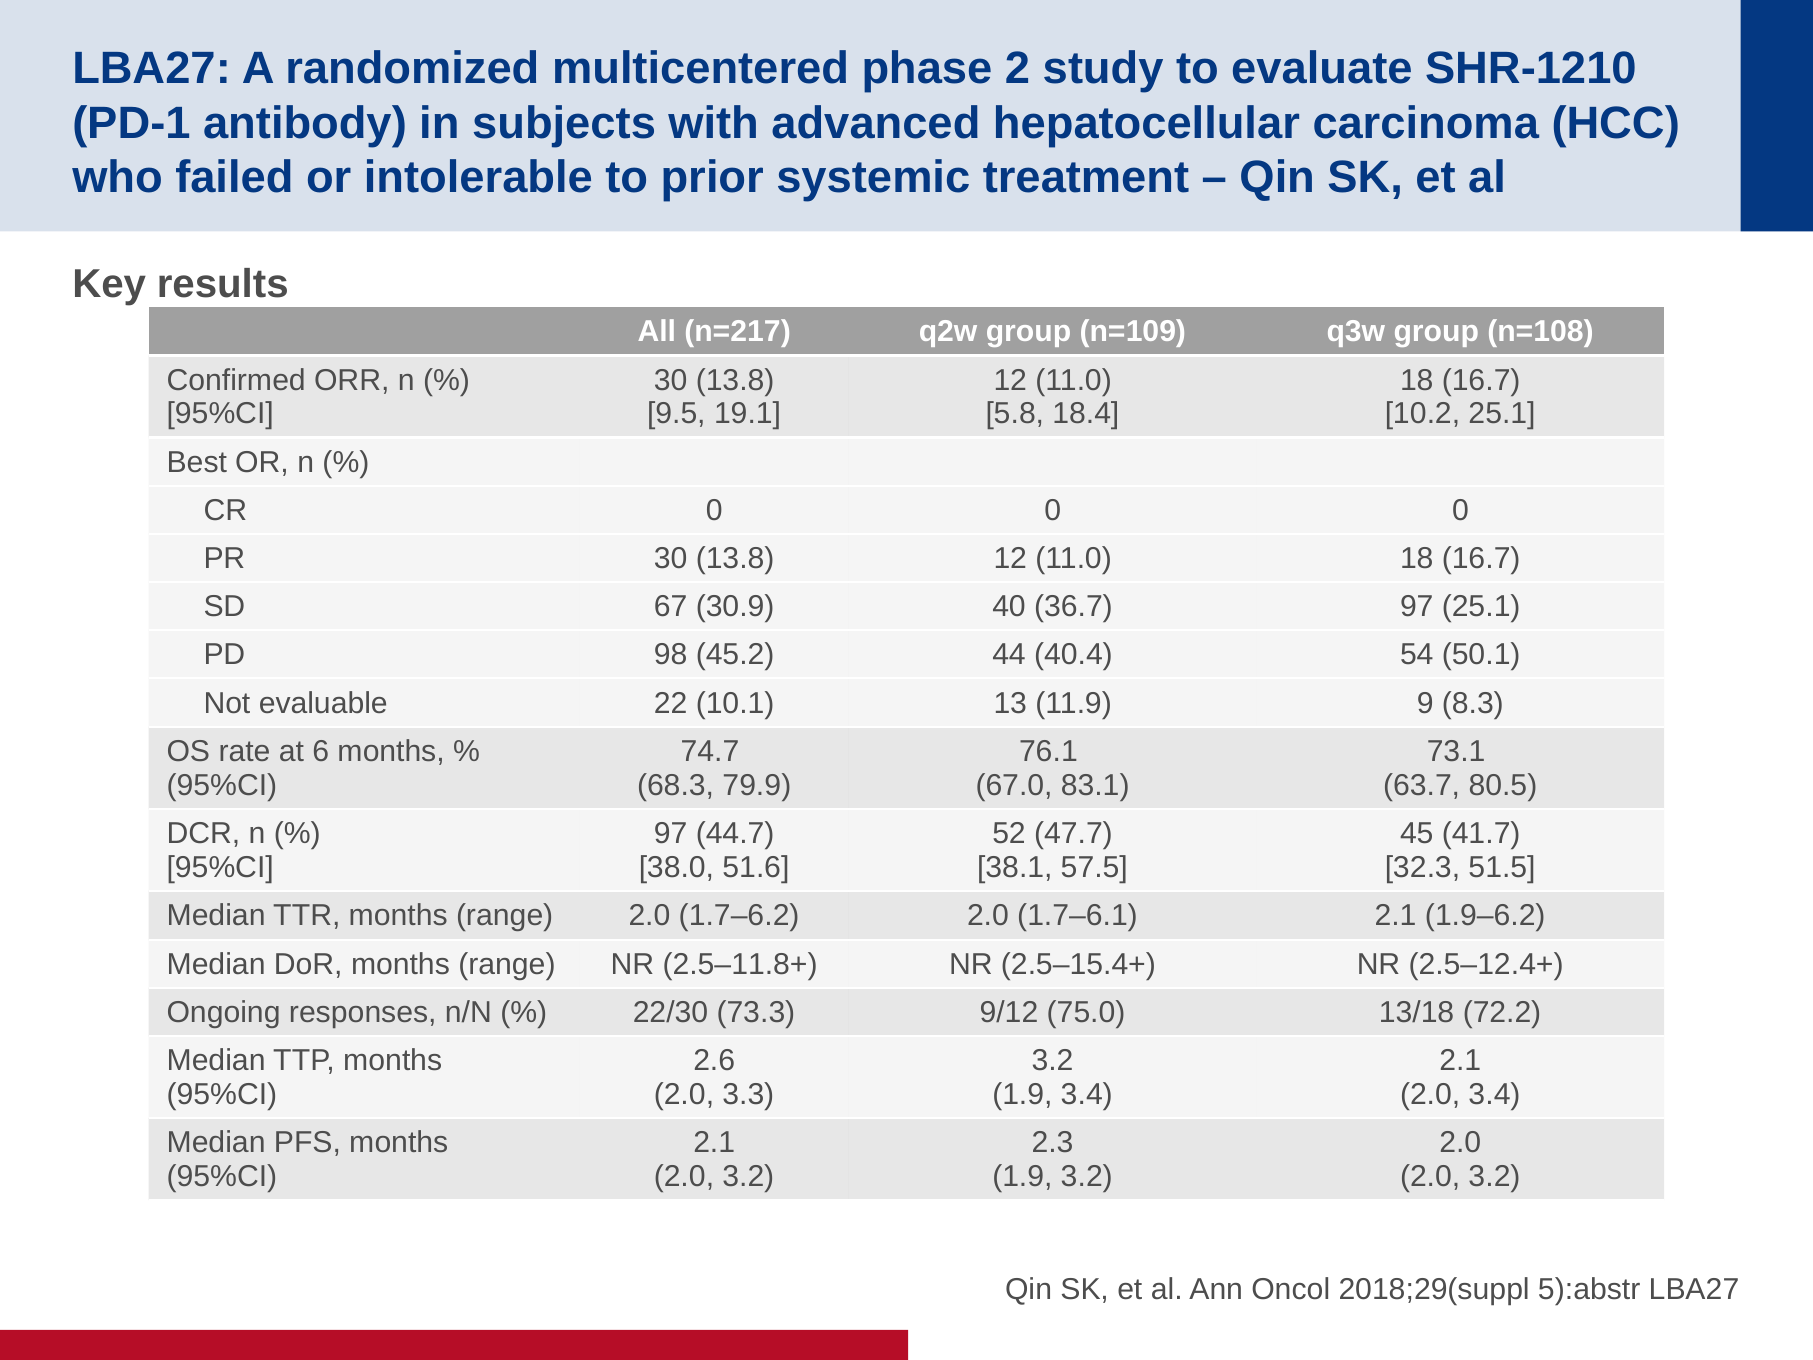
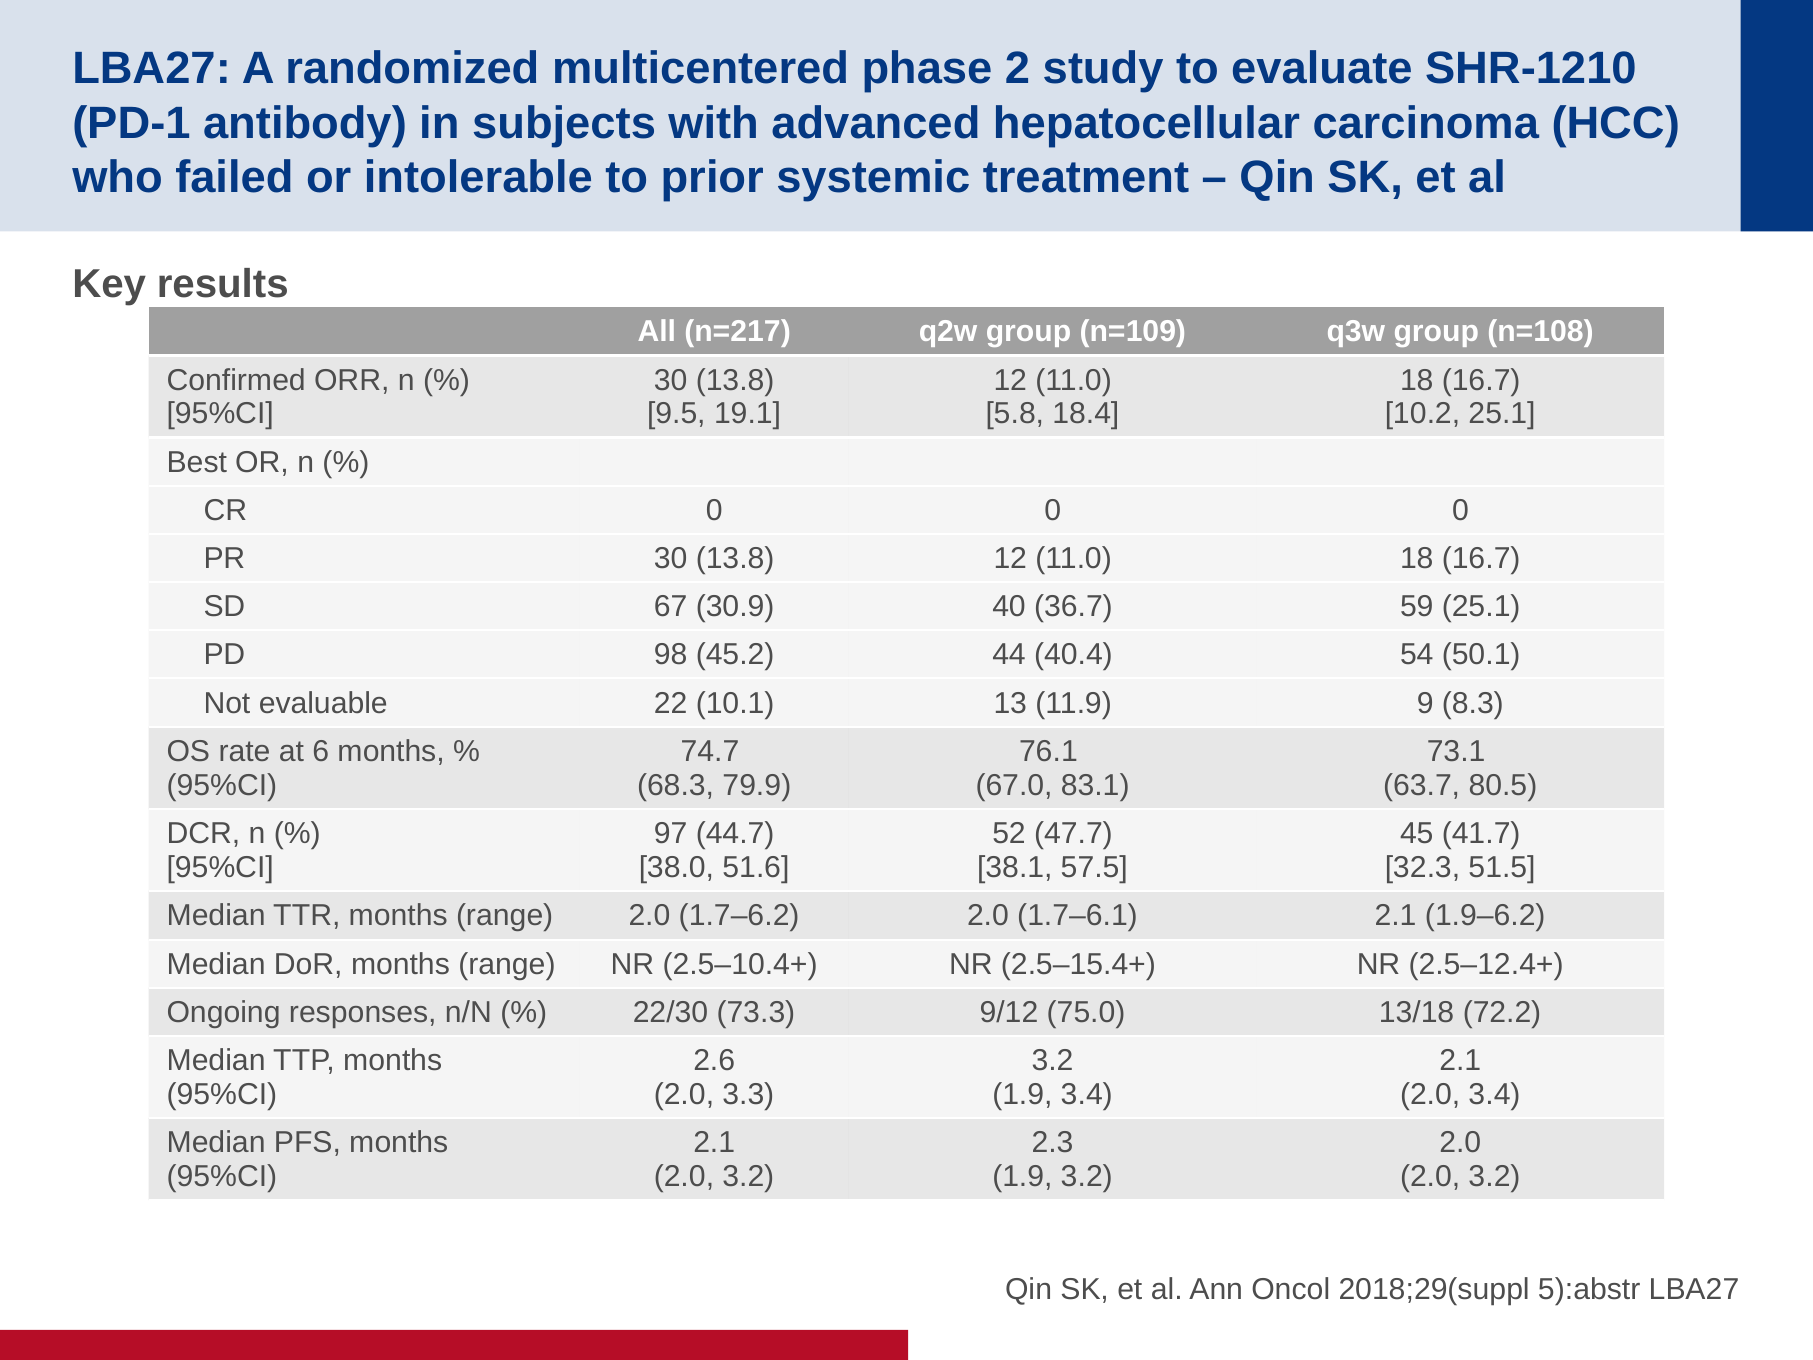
36.7 97: 97 -> 59 (1417, 607)
2.5–11.8+: 2.5–11.8+ -> 2.5–10.4+ (740, 964)
